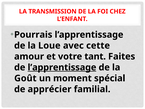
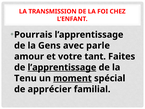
Loue: Loue -> Gens (49, 45)
cette: cette -> parle (98, 45)
Goût: Goût -> Tenu (25, 78)
moment underline: none -> present (72, 78)
